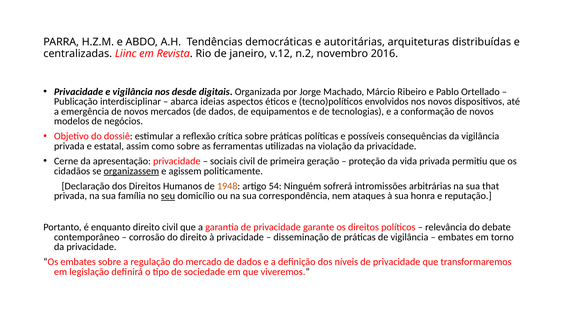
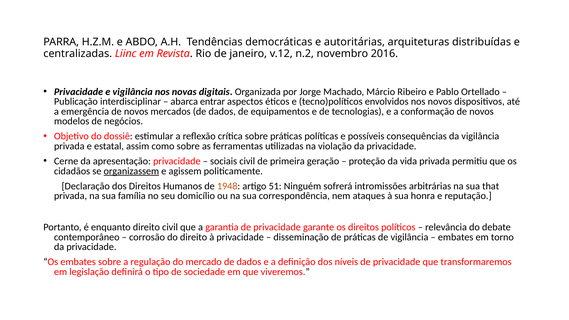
desde: desde -> novas (184, 92)
ideias: ideias -> entrar (213, 102)
54: 54 -> 51 (275, 186)
seu underline: present -> none (168, 196)
